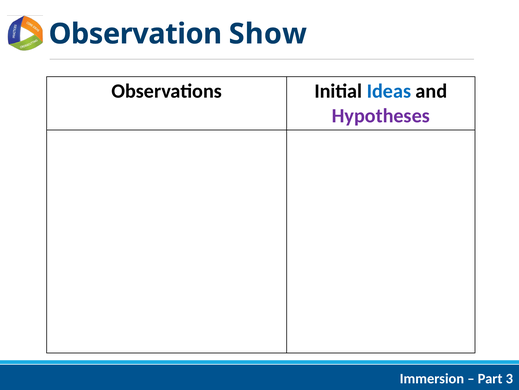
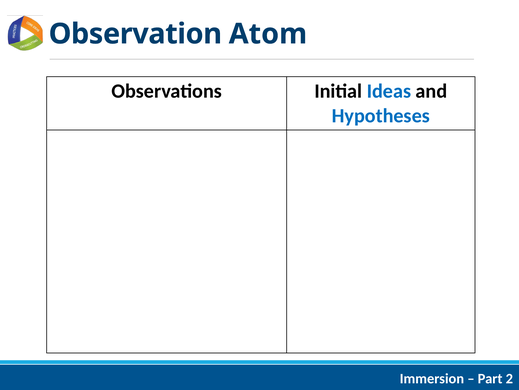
Show: Show -> Atom (268, 34)
Hypotheses colour: purple -> blue (381, 116)
3: 3 -> 2 (509, 378)
